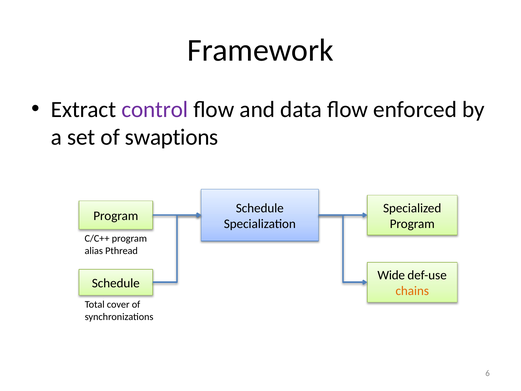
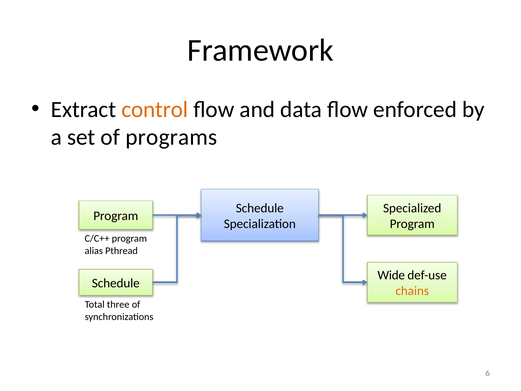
control colour: purple -> orange (155, 109)
swaptions: swaptions -> programs (171, 137)
cover: cover -> three (118, 304)
